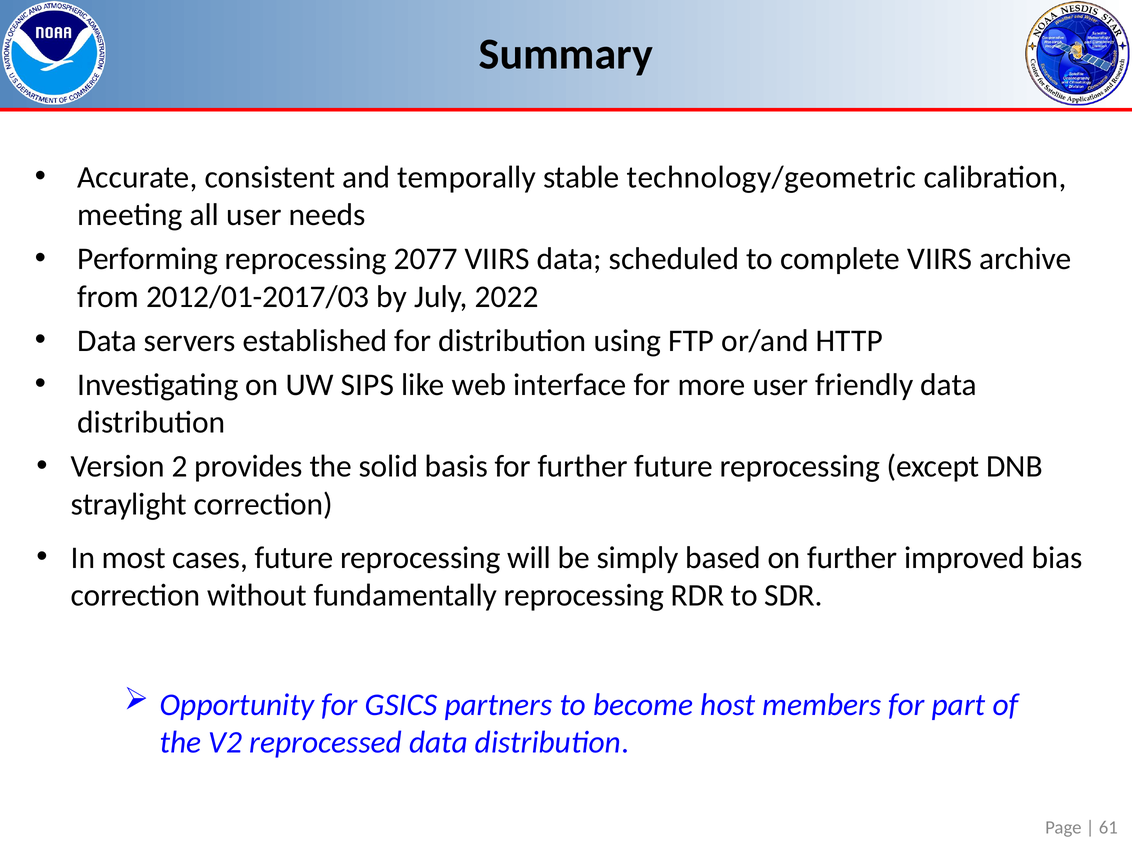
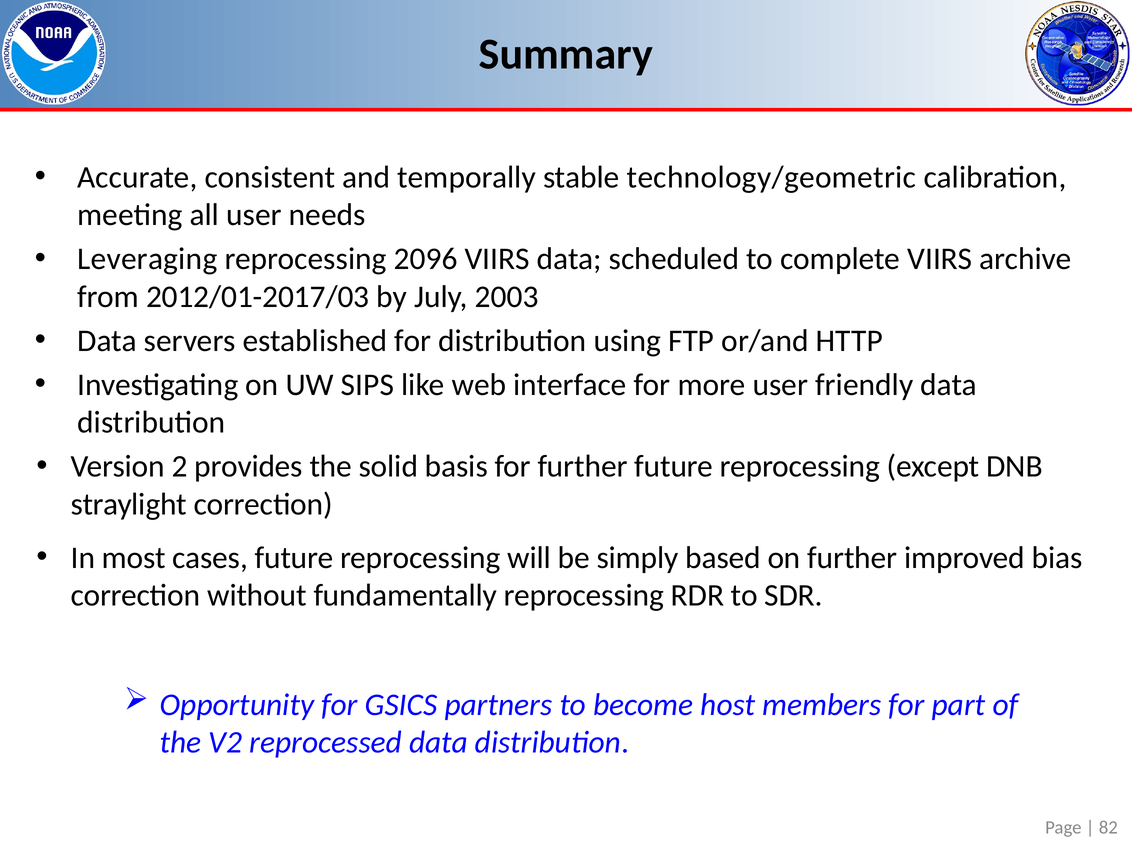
Performing: Performing -> Leveraging (147, 259)
2077: 2077 -> 2096 (426, 259)
2022: 2022 -> 2003 (507, 297)
61: 61 -> 82 (1108, 827)
